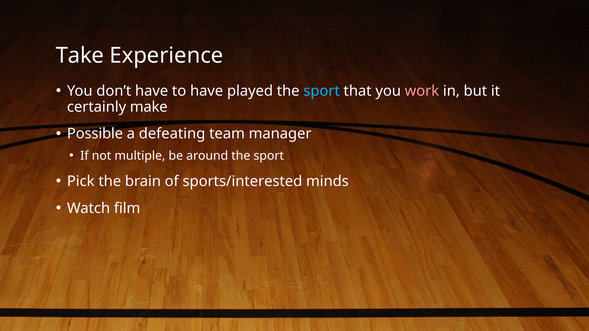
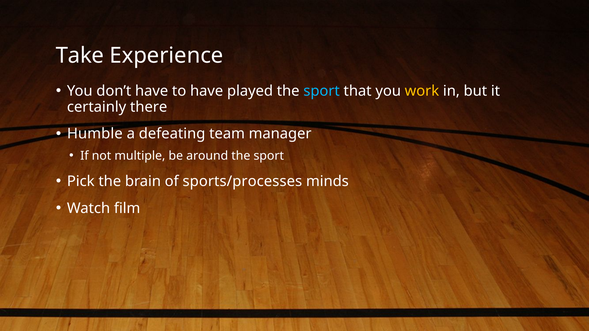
work colour: pink -> yellow (422, 91)
make: make -> there (149, 107)
Possible: Possible -> Humble (95, 134)
sports/interested: sports/interested -> sports/processes (242, 181)
